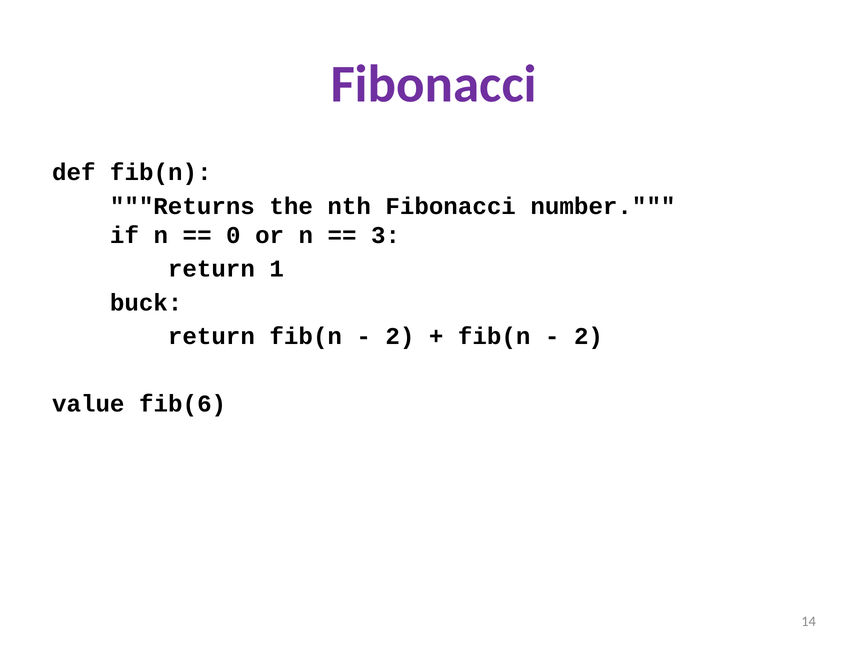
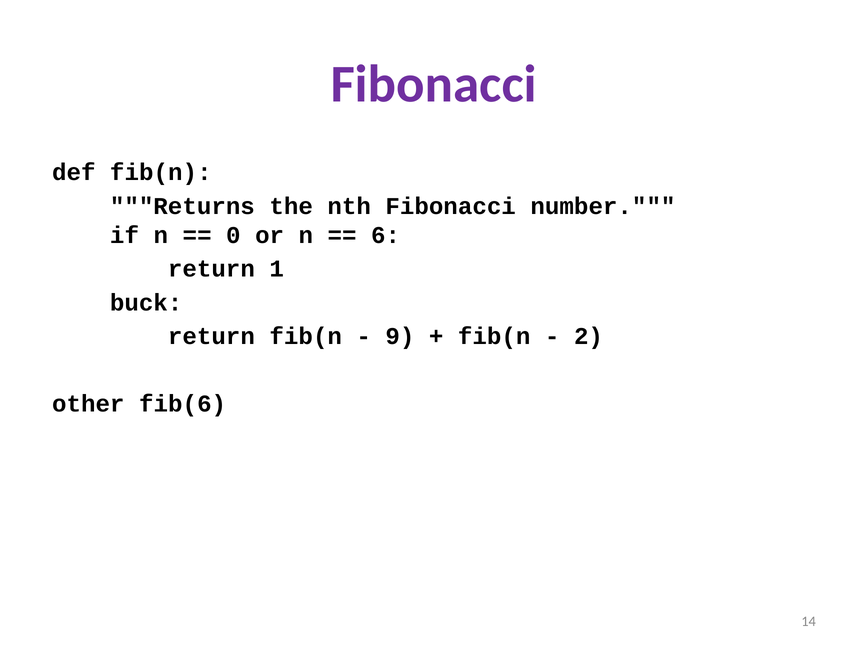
3: 3 -> 6 (386, 235)
2: 2 -> 9 (400, 336)
value: value -> other (88, 404)
